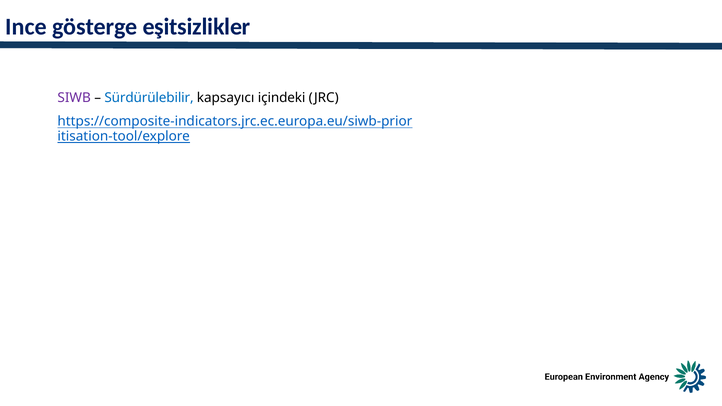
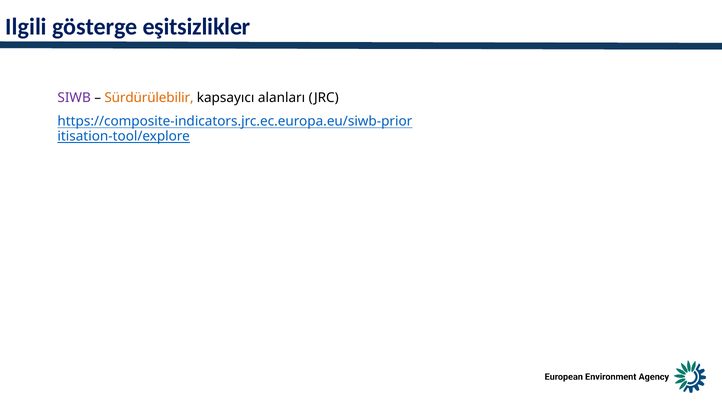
Ince: Ince -> Ilgili (26, 27)
Sürdürülebilir colour: blue -> orange (149, 98)
içindeki: içindeki -> alanları (282, 98)
